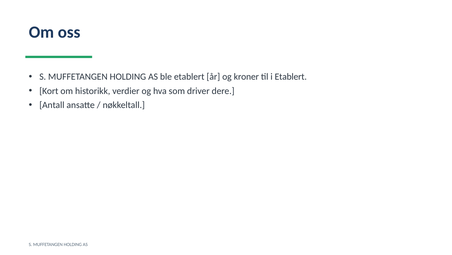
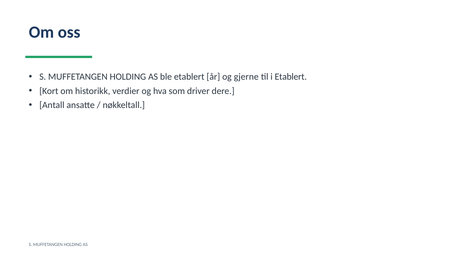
kroner: kroner -> gjerne (246, 77)
